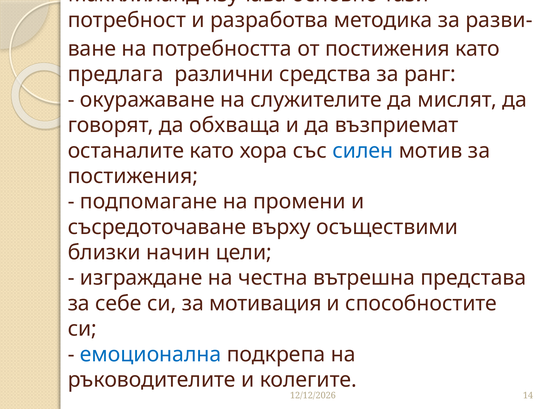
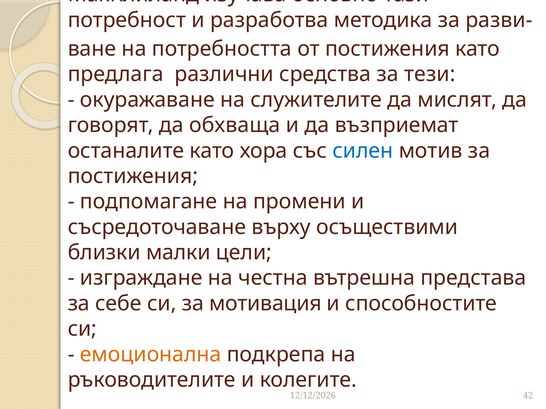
ранг: ранг -> тези (430, 74)
начин: начин -> малки (178, 253)
емоционална colour: blue -> orange (151, 355)
14: 14 -> 42 (528, 396)
